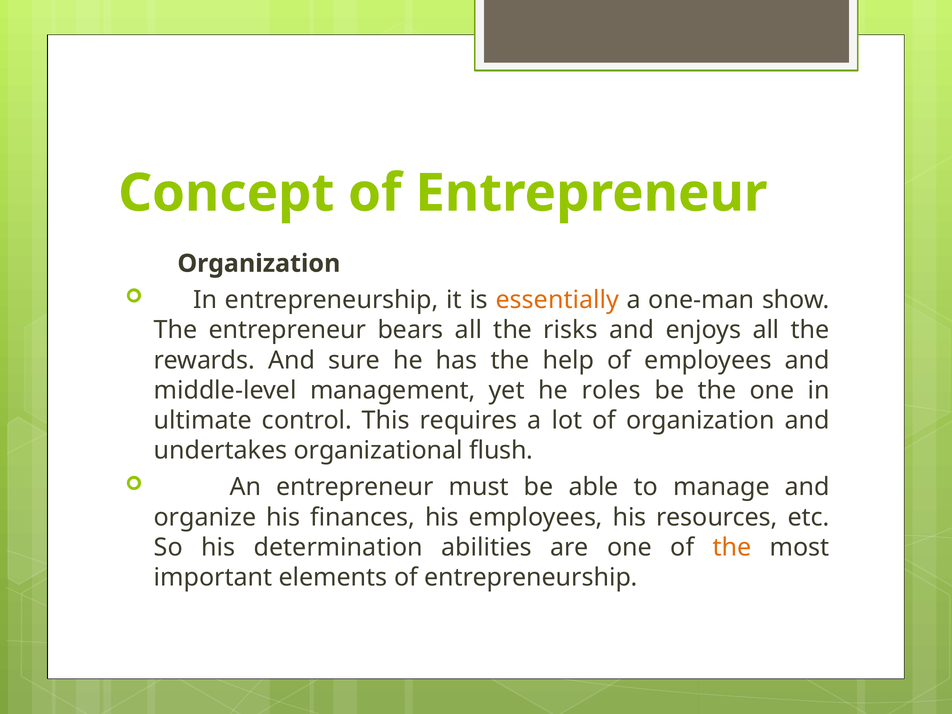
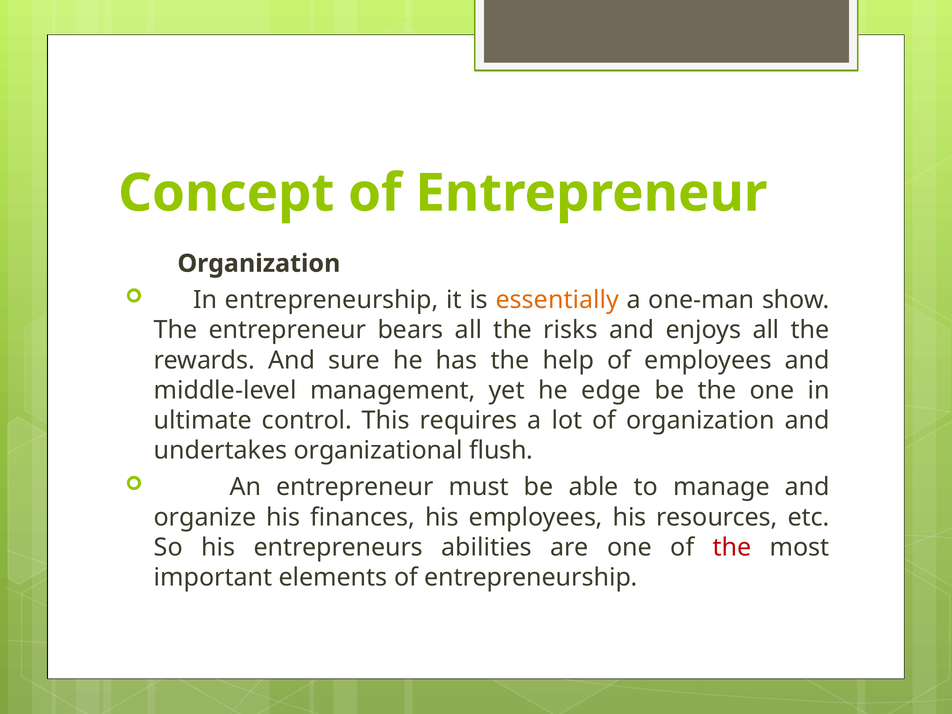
roles: roles -> edge (611, 390)
determination: determination -> entrepreneurs (338, 547)
the colour: orange -> red (732, 547)
